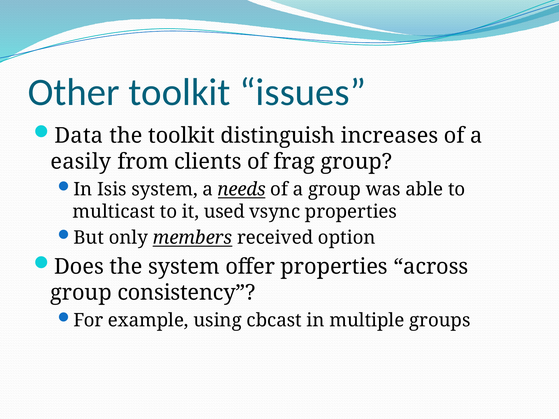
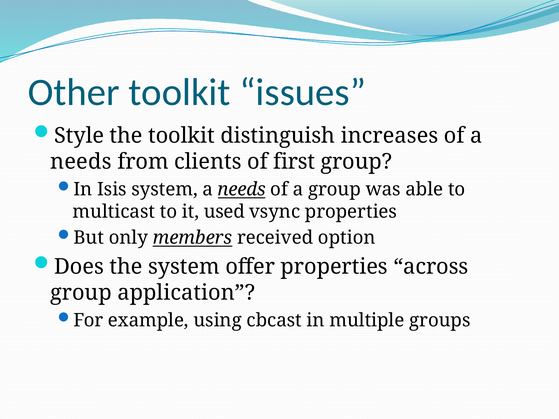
Data: Data -> Style (79, 136)
easily: easily -> needs (81, 162)
frag: frag -> first (294, 162)
consistency: consistency -> application (186, 293)
